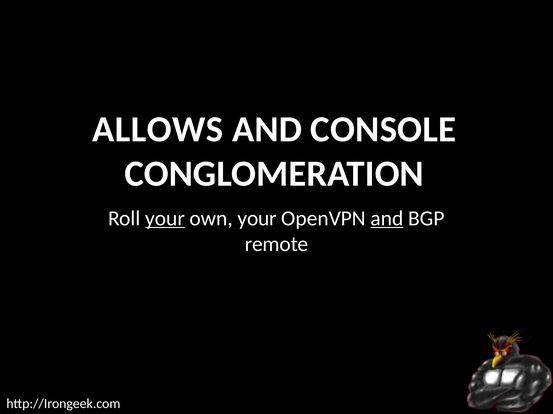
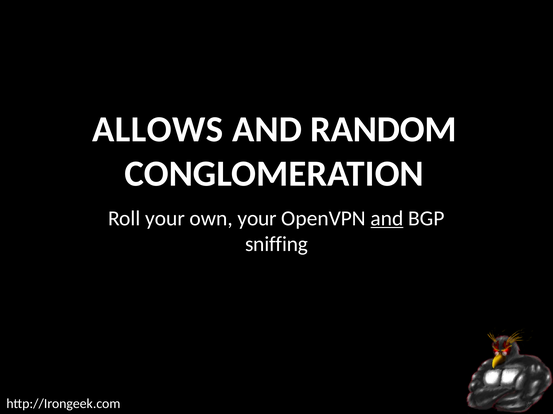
CONSOLE: CONSOLE -> RANDOM (383, 130)
your underline: present -> none (165, 219)
remote: remote -> sniffing (277, 244)
